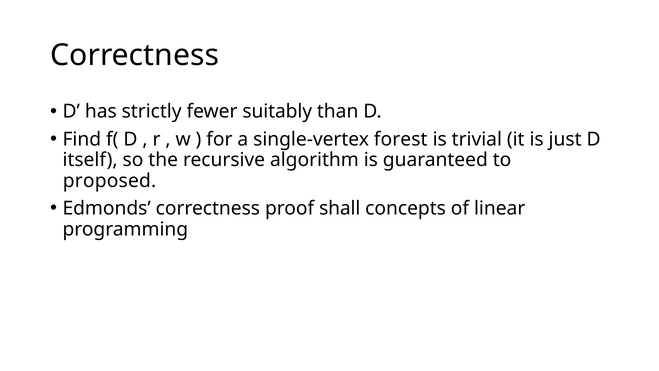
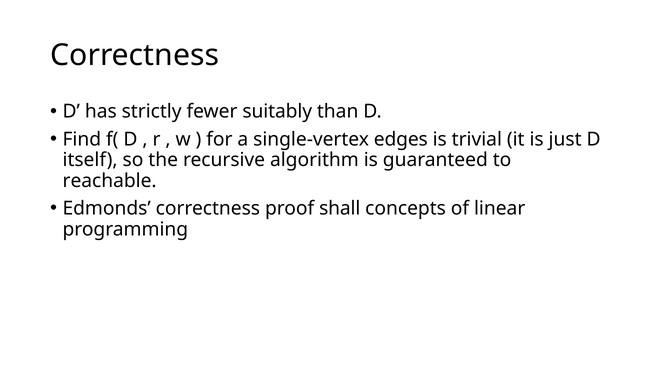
forest: forest -> edges (401, 139)
proposed: proposed -> reachable (110, 181)
